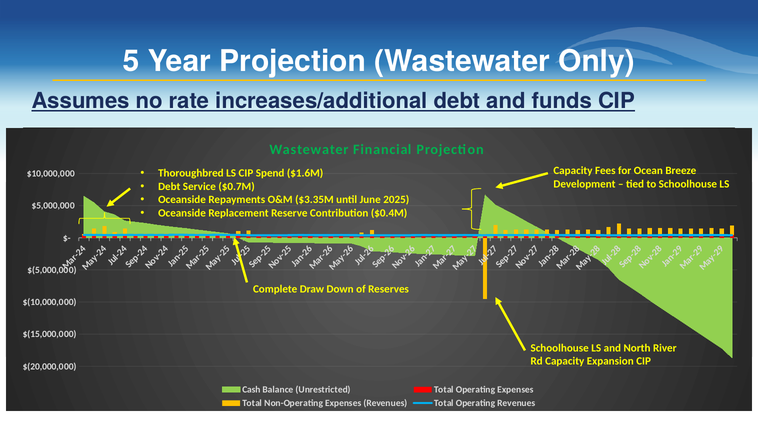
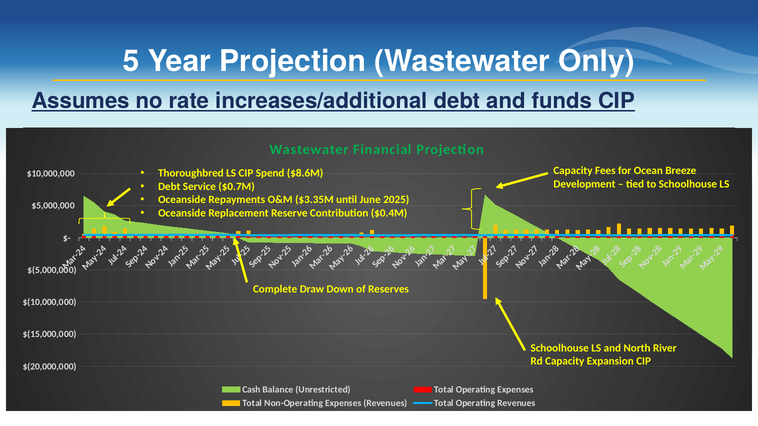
$1.6M: $1.6M -> $8.6M (305, 173)
